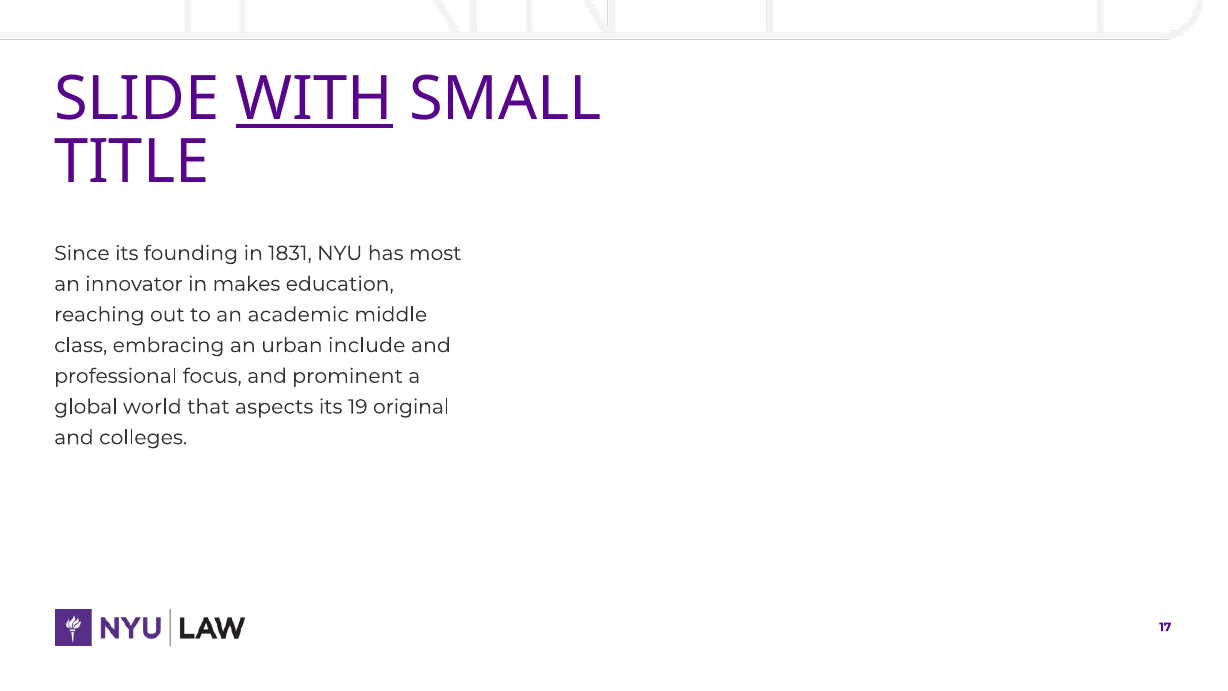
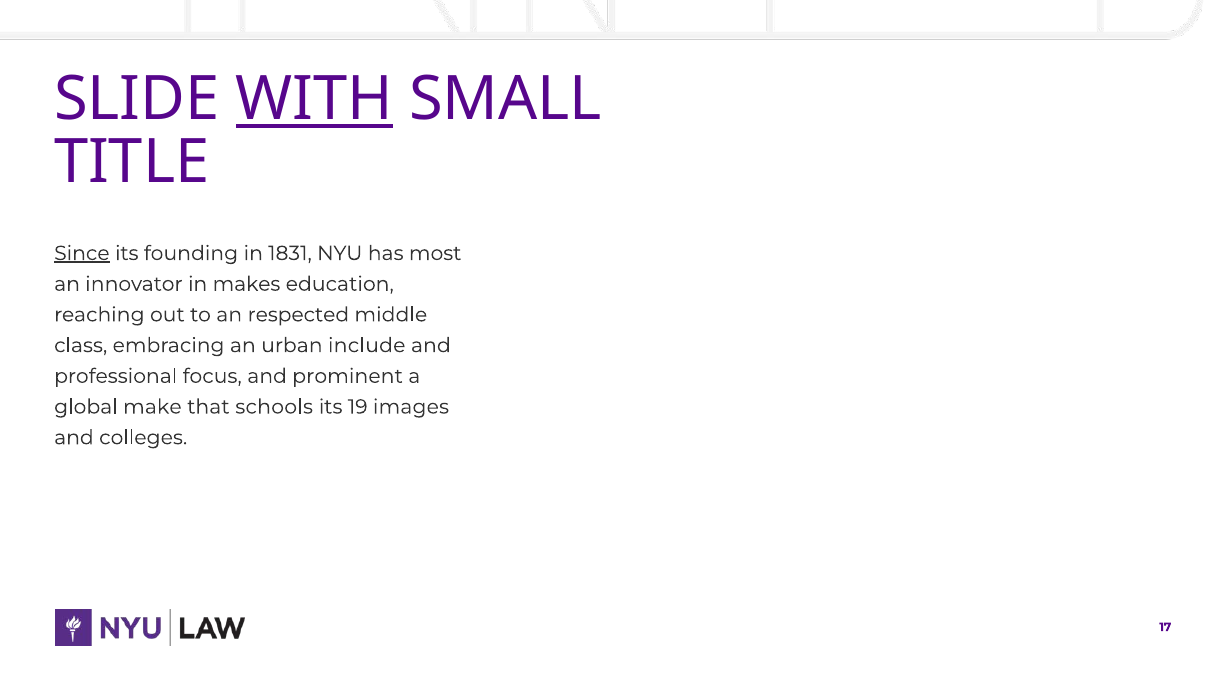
Since underline: none -> present (82, 253)
academic: academic -> respected (298, 315)
world: world -> make (152, 407)
aspects: aspects -> schools (274, 407)
original: original -> images (411, 407)
